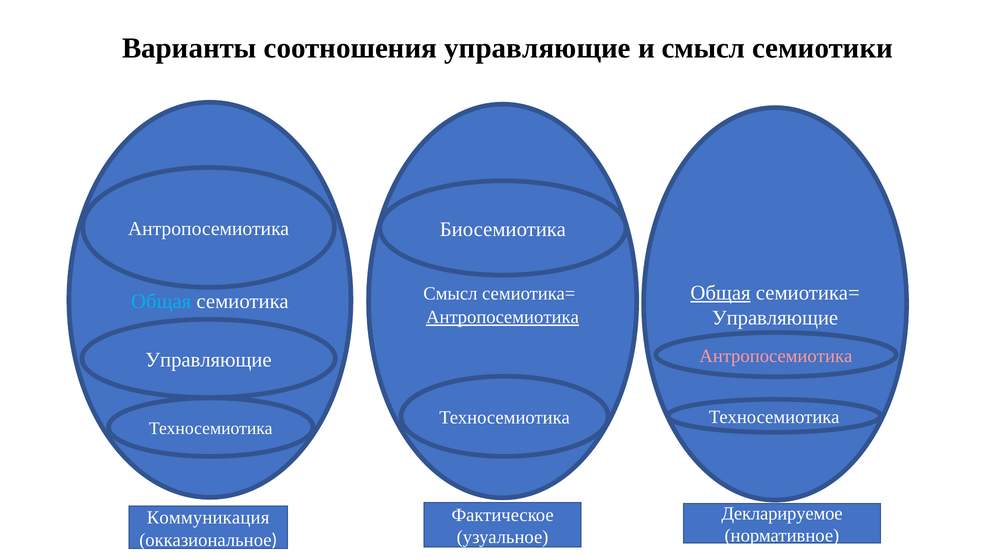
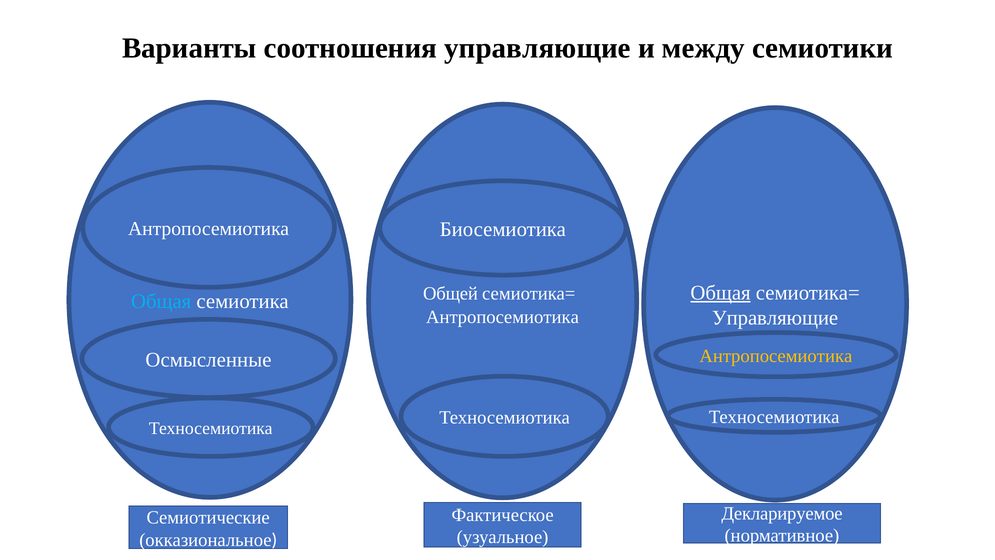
и смысл: смысл -> между (703, 48)
Смысл: Смысл -> Общей (450, 293)
Антропосемиотика underline: present -> none (502, 317)
Антропосемиотика colour: pink -> yellow (776, 356)
Управляющие: Управляющие -> Осмысленные (208, 360)
Коммуникация: Коммуникация -> Семиотические (208, 517)
